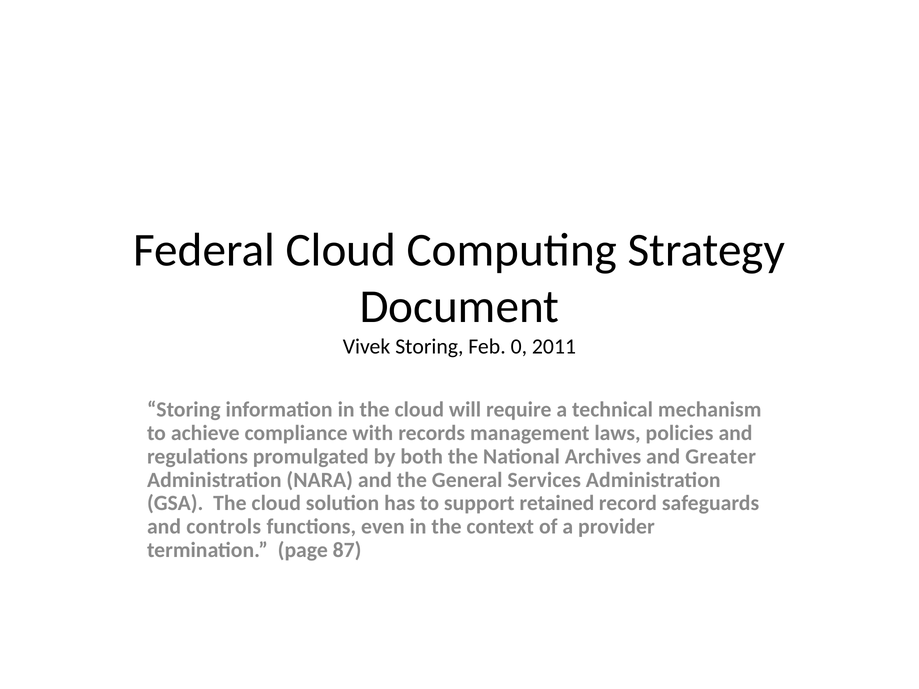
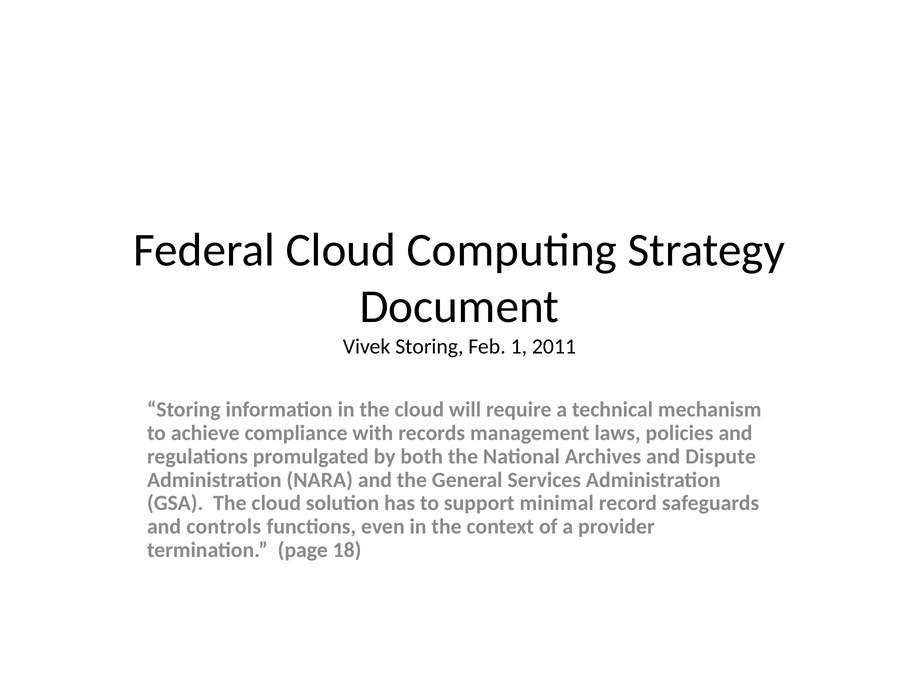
0: 0 -> 1 (519, 347)
Greater: Greater -> Dispute (721, 457)
retained: retained -> minimal (557, 503)
87: 87 -> 18 (347, 550)
